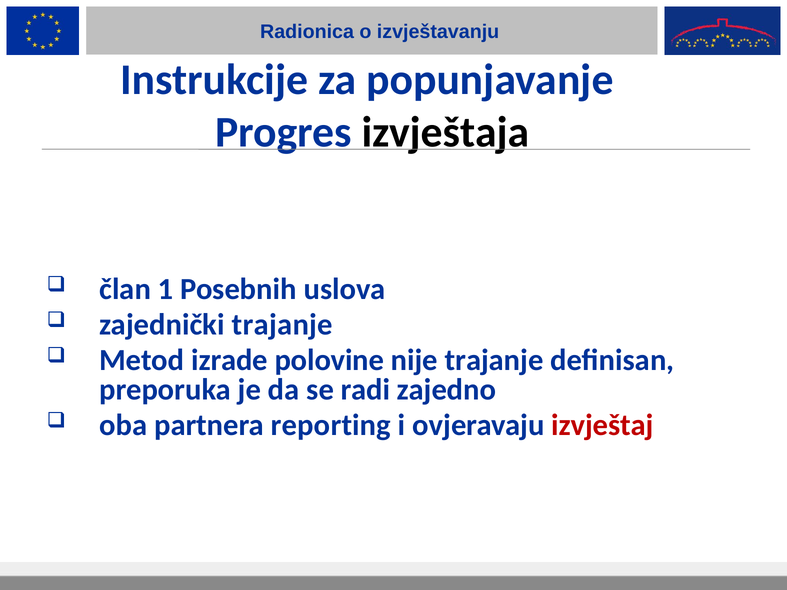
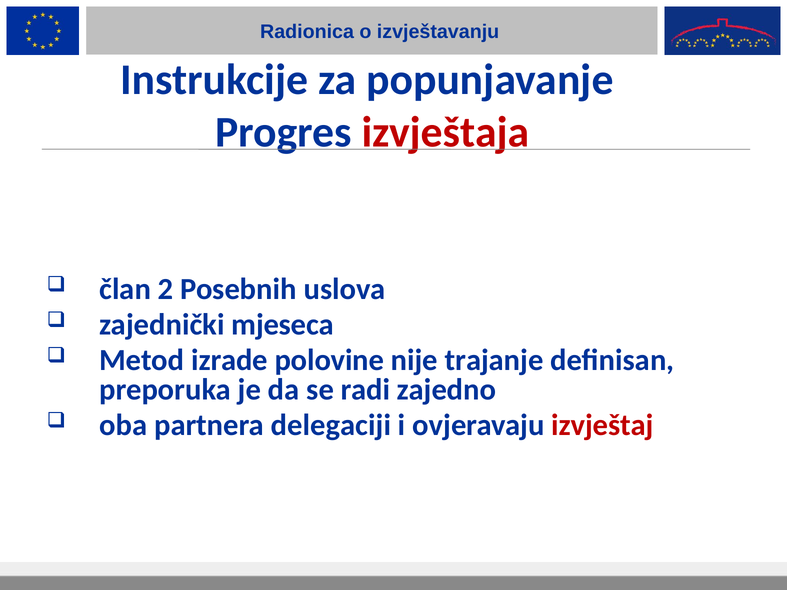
izvještaja colour: black -> red (445, 132)
1: 1 -> 2 (166, 289)
zajednički trajanje: trajanje -> mjeseca (283, 325)
reporting: reporting -> delegaciji (331, 425)
